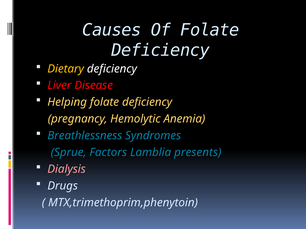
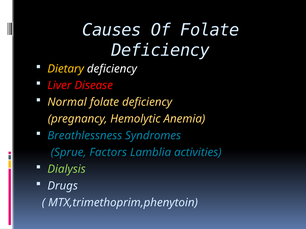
Helping: Helping -> Normal (67, 102)
presents: presents -> activities (198, 153)
Dialysis colour: pink -> light green (67, 169)
